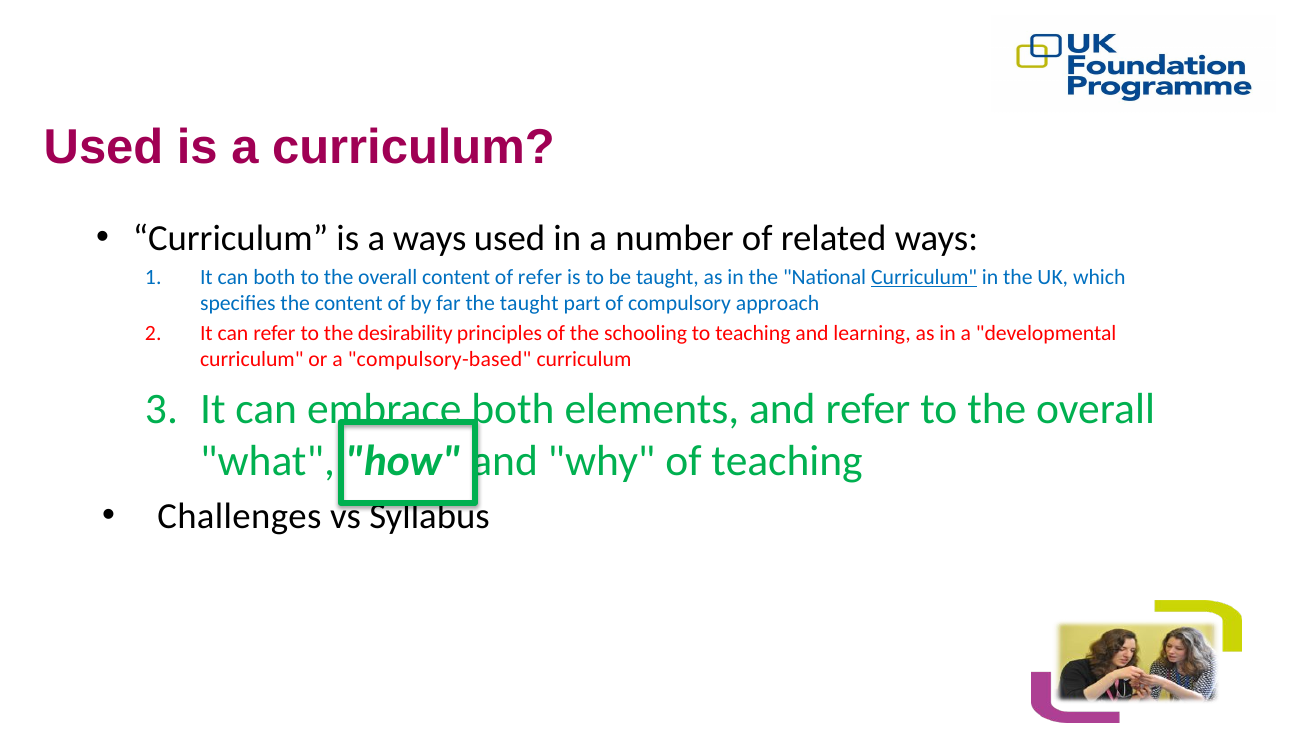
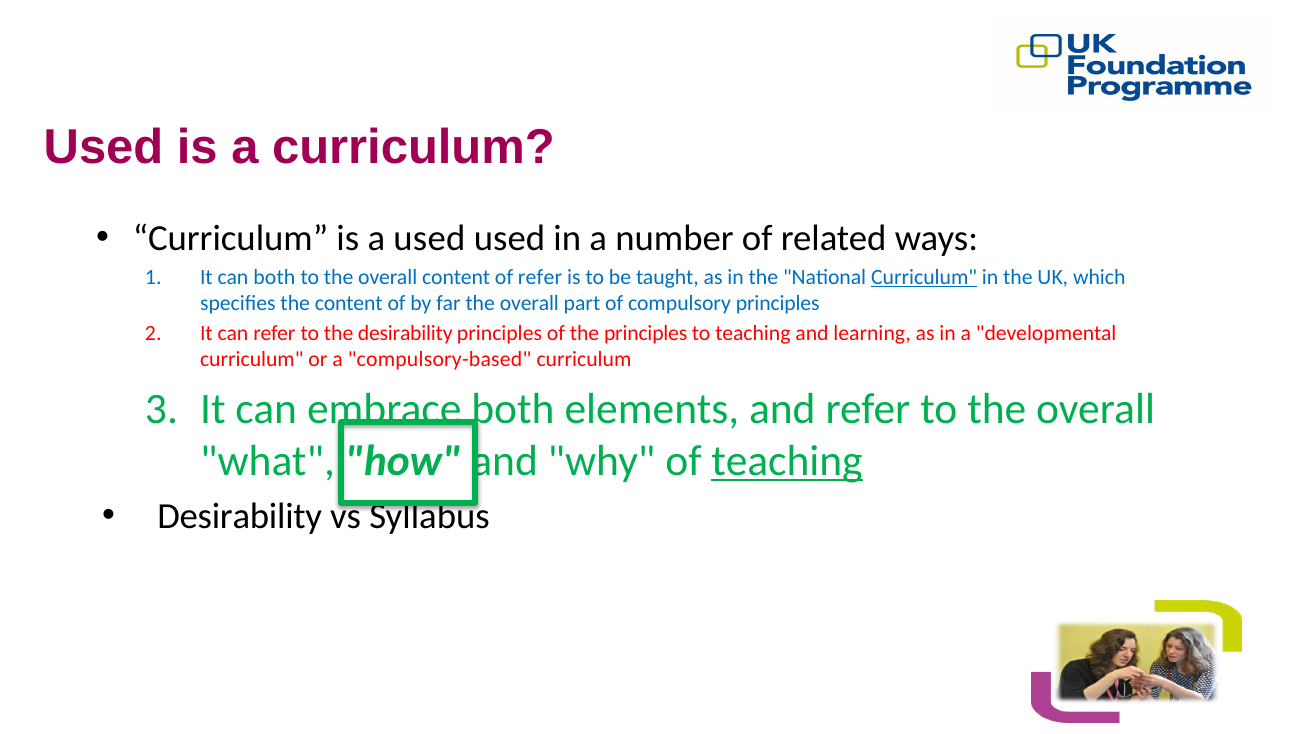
a ways: ways -> used (429, 239)
far the taught: taught -> overall (529, 303)
compulsory approach: approach -> principles (778, 303)
the schooling: schooling -> principles (646, 334)
teaching underline: none -> present (787, 462)
Challenges: Challenges -> Desirability (240, 517)
